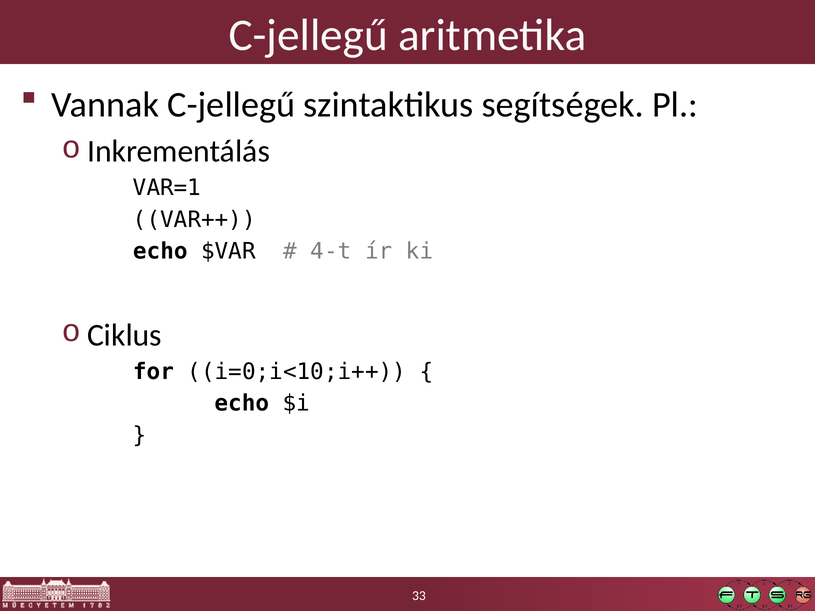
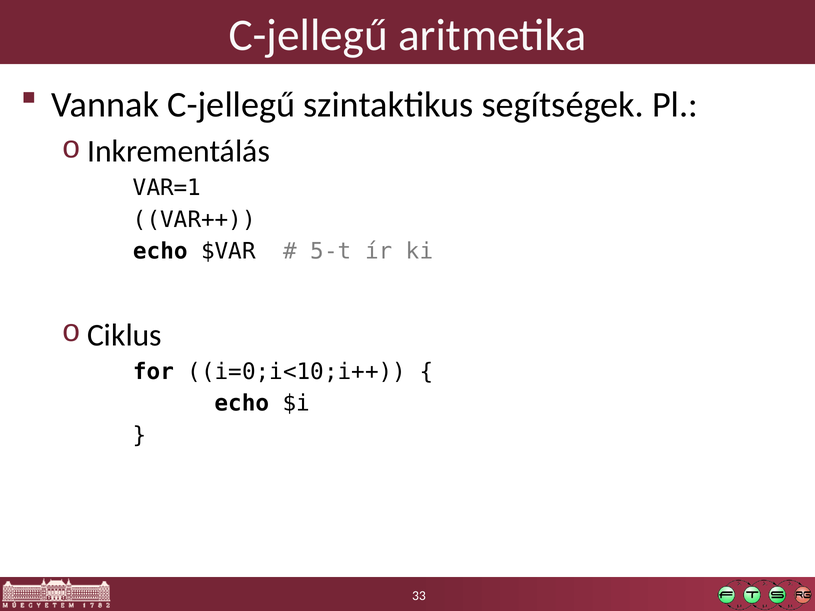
4-t: 4-t -> 5-t (331, 251)
